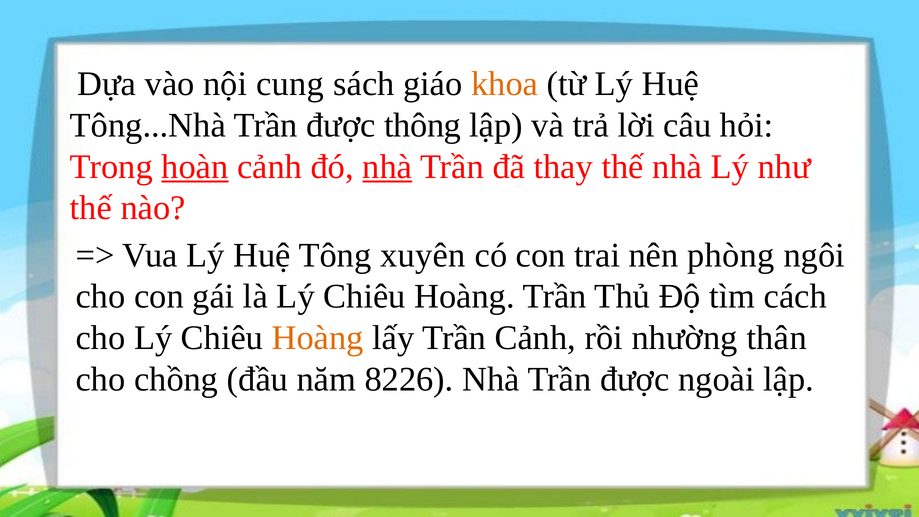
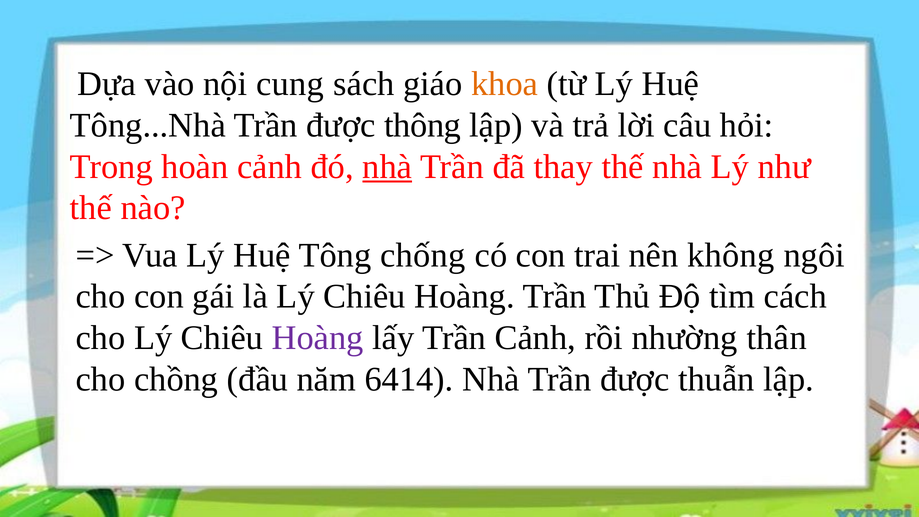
hoàn underline: present -> none (195, 167)
xuyên: xuyên -> chống (423, 255)
phòng: phòng -> không (731, 255)
Hoàng colour: orange -> purple (318, 338)
8226: 8226 -> 6414 (409, 379)
ngoài: ngoài -> thuẫn (716, 379)
